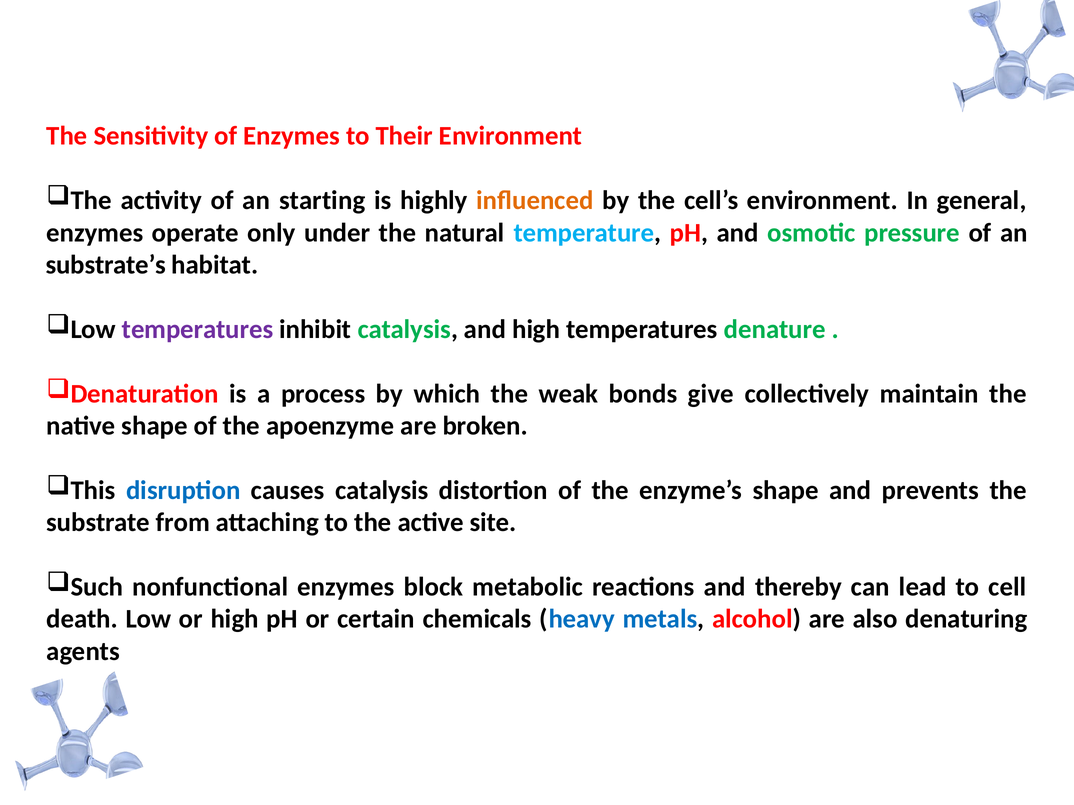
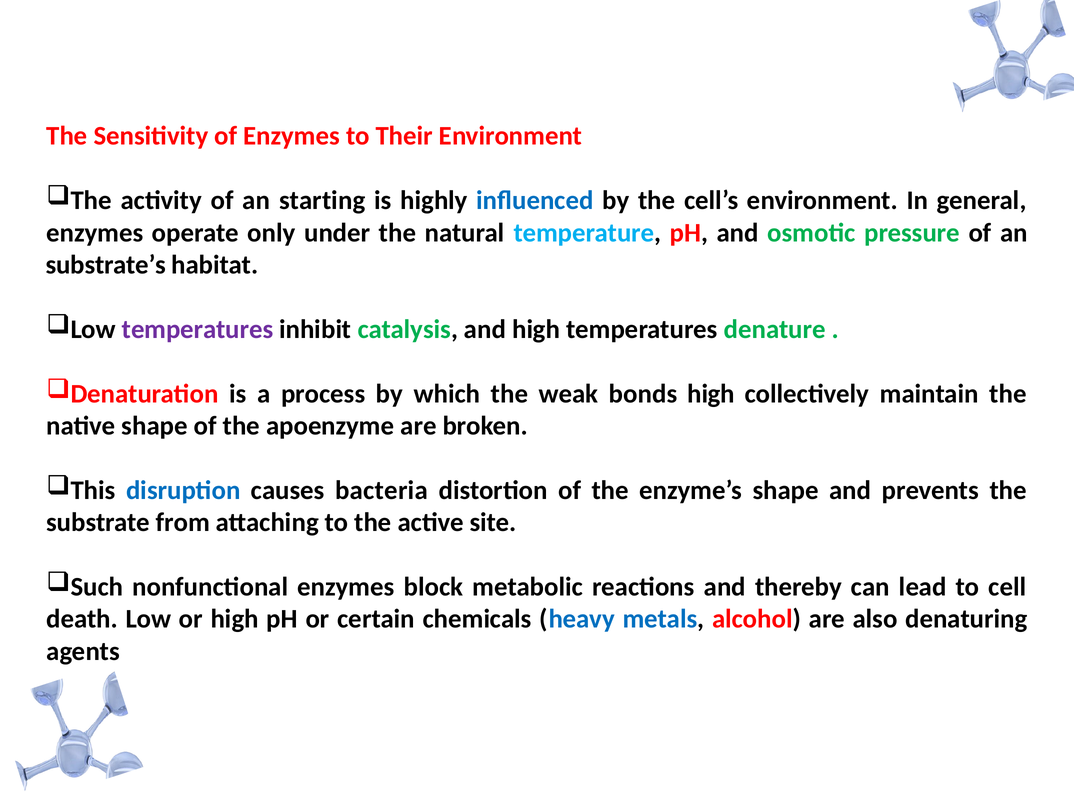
inﬂuenced colour: orange -> blue (535, 201)
bonds give: give -> high (711, 394)
causes catalysis: catalysis -> bacteria (382, 491)
